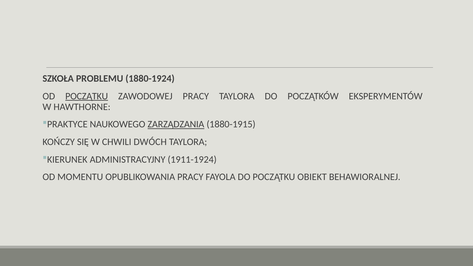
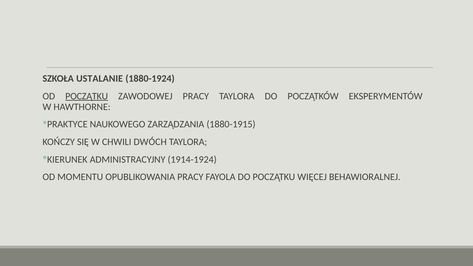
PROBLEMU: PROBLEMU -> USTALANIE (100, 79)
ZARZĄDZANIA underline: present -> none (176, 124)
1911-1924: 1911-1924 -> 1914-1924 (192, 159)
OBIEKT: OBIEKT -> WIĘCEJ (312, 177)
